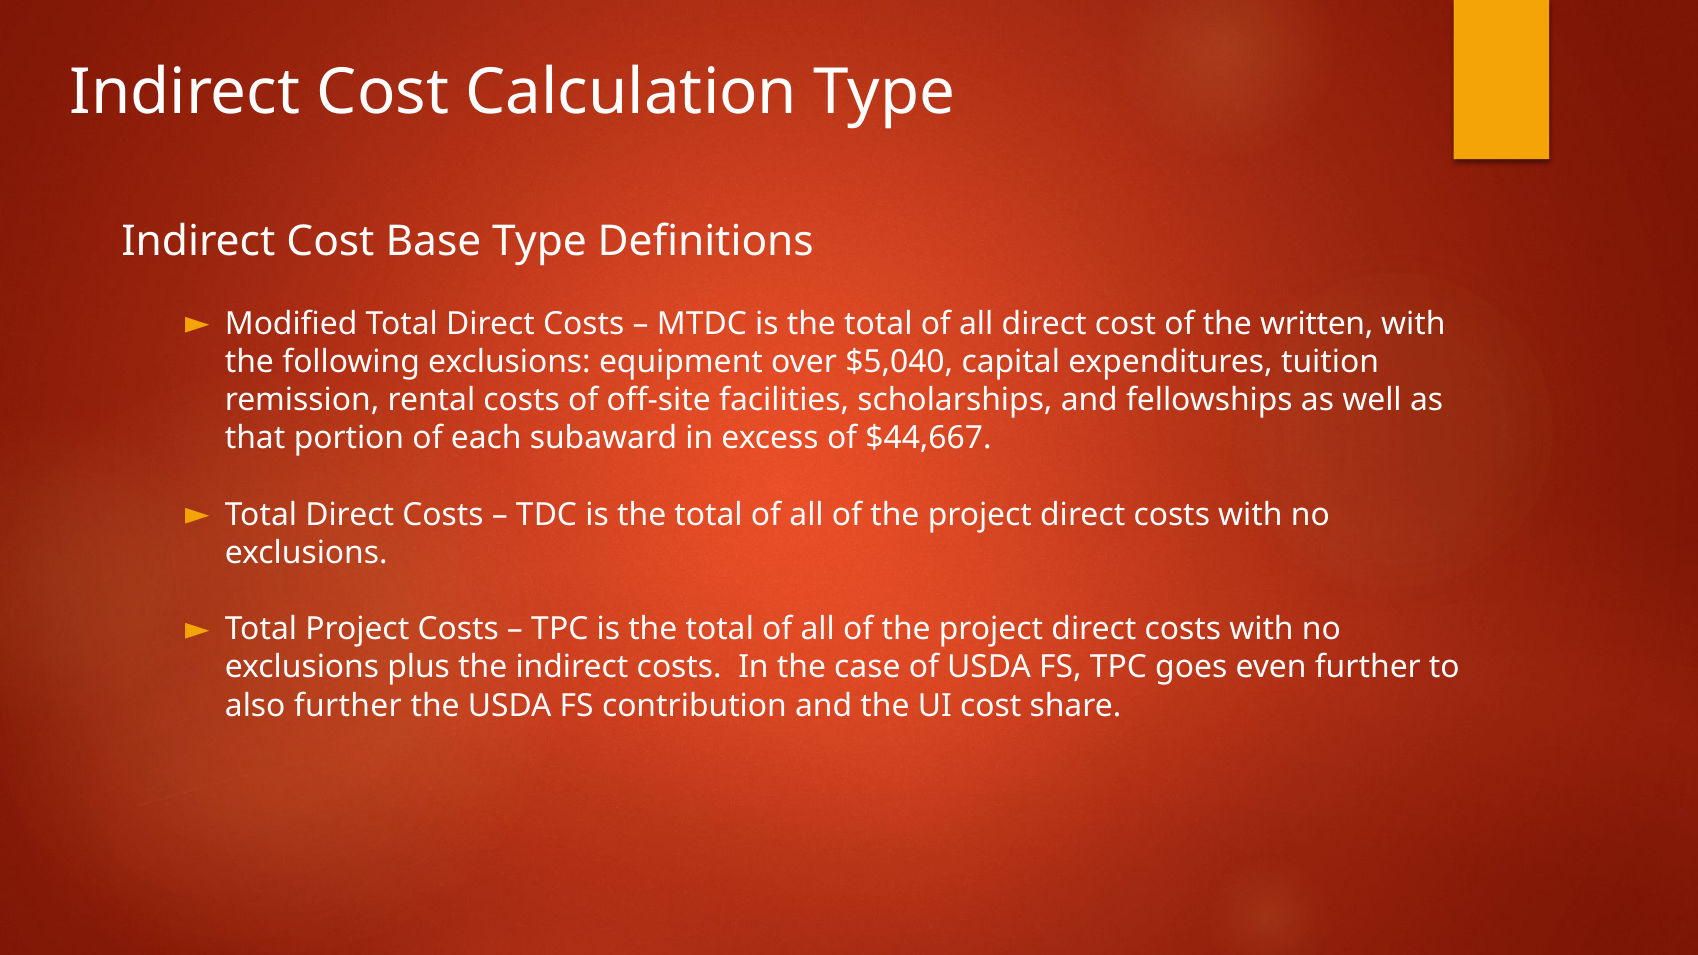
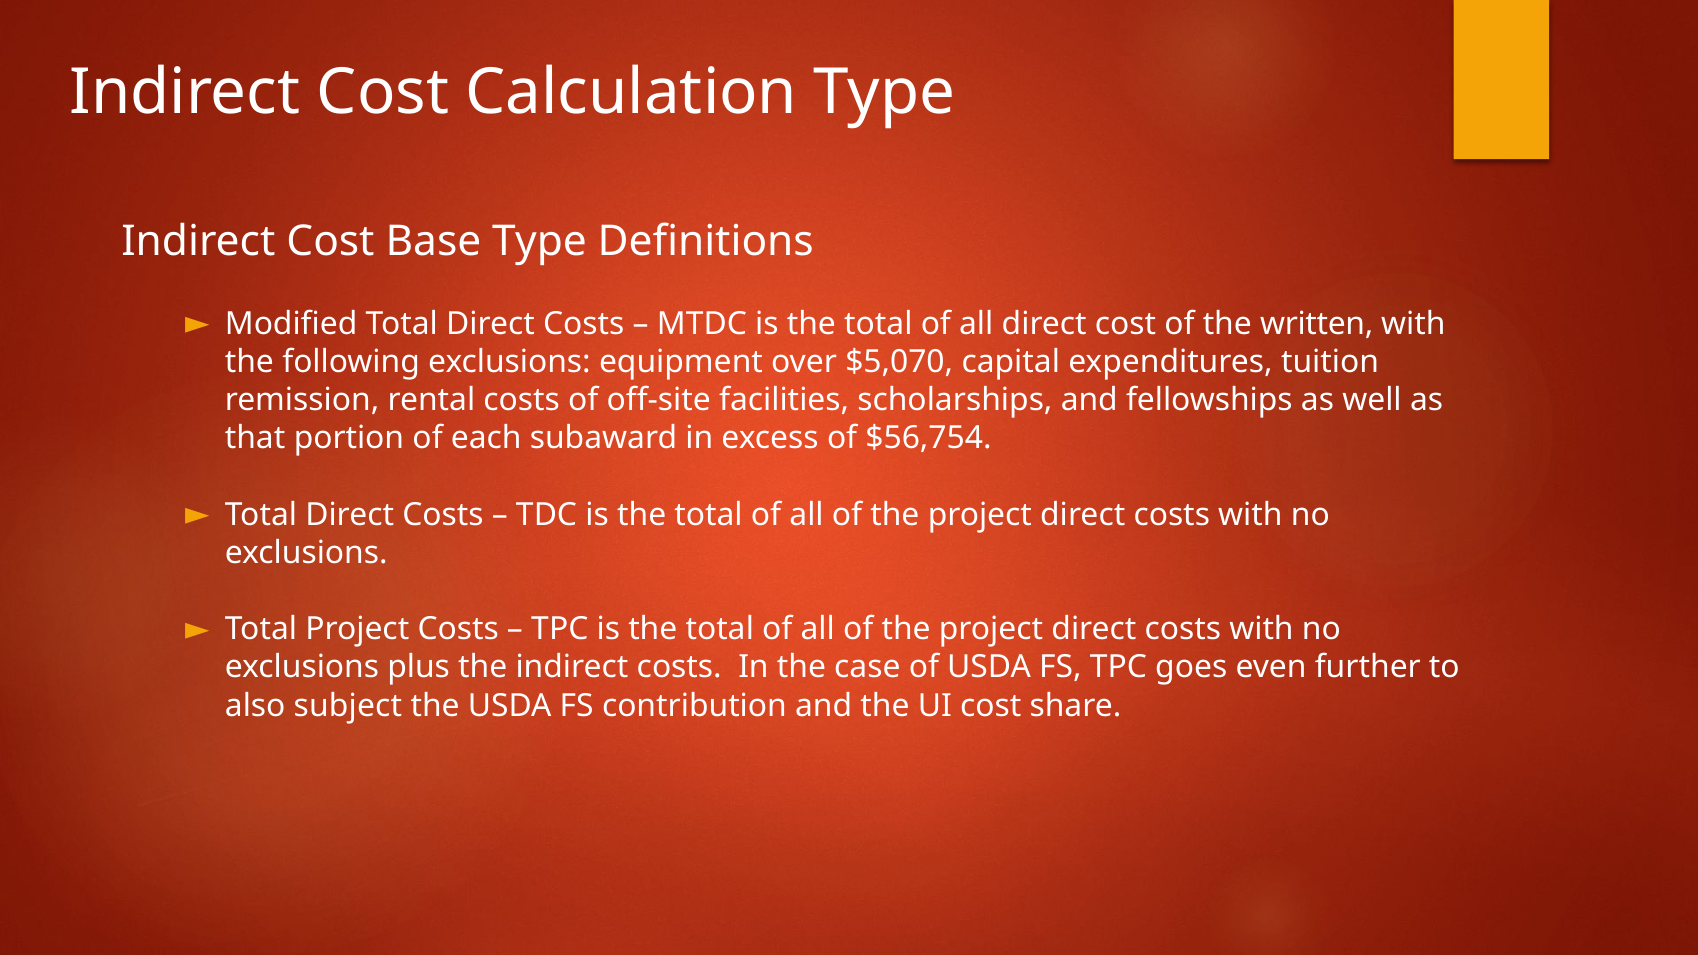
$5,040: $5,040 -> $5,070 (899, 362)
$44,667: $44,667 -> $56,754 (929, 438)
also further: further -> subject (348, 706)
